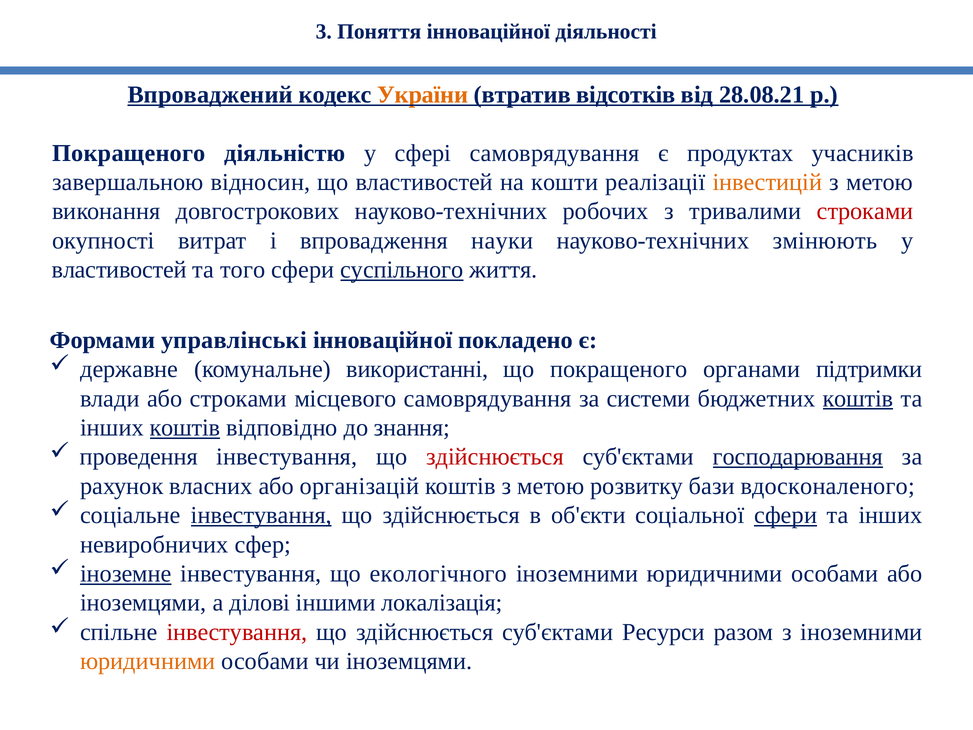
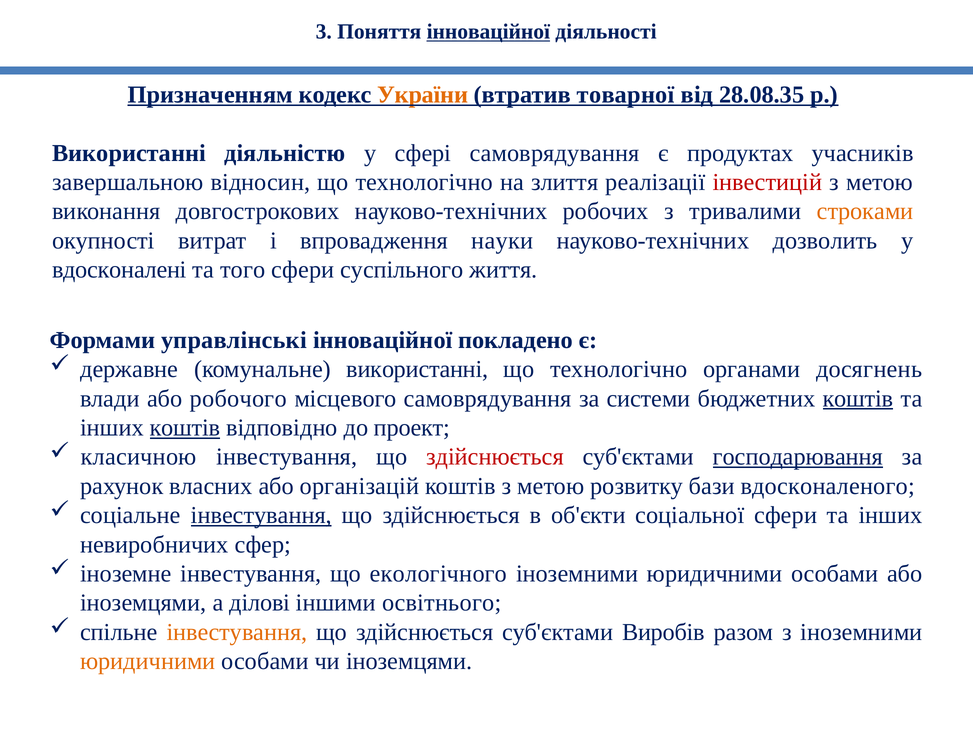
інноваційної underline: none -> present (488, 32)
Впроваджений: Впроваджений -> Призначенням (210, 95)
відсотків: відсотків -> товарної (626, 95)
28.08.21: 28.08.21 -> 28.08.35 (762, 95)
Покращеного: Покращеного -> Використанні (129, 153)
відносин що властивостей: властивостей -> технологічно (424, 182)
кошти: кошти -> злиття (565, 182)
інвестицій colour: orange -> red (767, 182)
строками colour: red -> orange (865, 211)
змінюють: змінюють -> дозволить (825, 241)
властивостей: властивостей -> вдосконалені (119, 270)
суспільного underline: present -> none (402, 270)
покращеного: покращеного -> технологічно (619, 369)
підтримки: підтримки -> досягнень (869, 369)
або строками: строками -> робочого (238, 398)
знання: знання -> проект (412, 428)
проведення: проведення -> класичною (139, 457)
сфери underline: present -> none (786, 515)
іноземне underline: present -> none (126, 573)
локалізація: локалізація -> освітнього (442, 603)
інвестування colour: red -> orange (237, 632)
Ресурси: Ресурси -> Виробів (664, 632)
